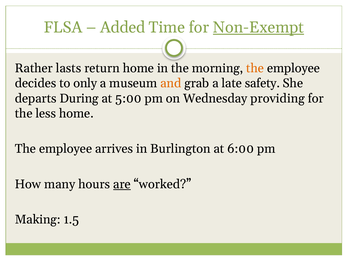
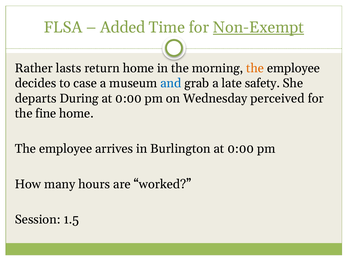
only: only -> case (85, 83)
and colour: orange -> blue (171, 83)
5:00: 5:00 -> 0:00 (129, 98)
providing: providing -> perceived (277, 98)
less: less -> fine (46, 113)
Burlington at 6:00: 6:00 -> 0:00 (241, 149)
are underline: present -> none (122, 184)
Making: Making -> Session (38, 220)
